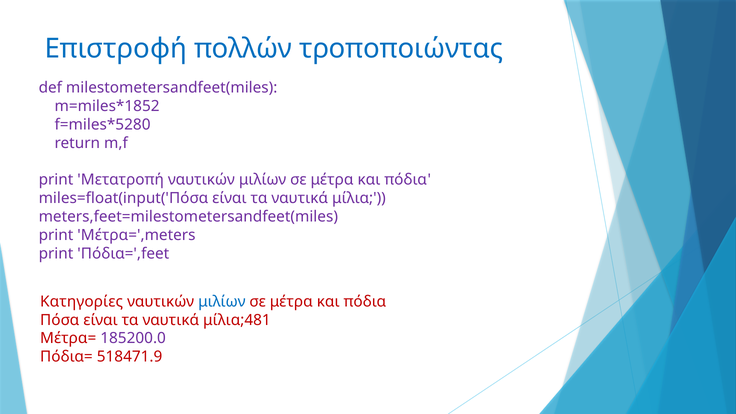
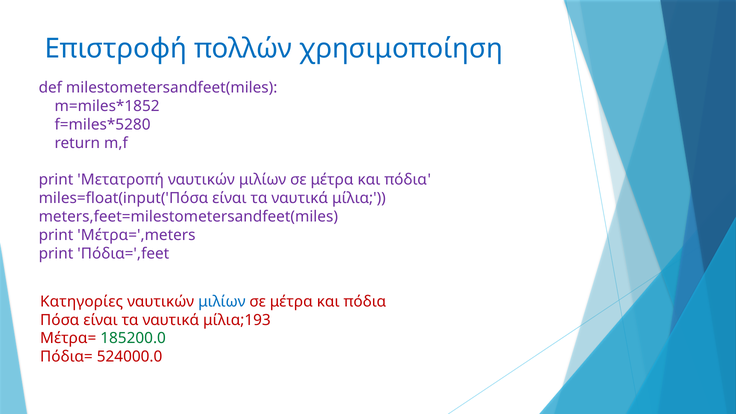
τροποποιώντας: τροποποιώντας -> χρησιμοποίηση (401, 49)
μίλια;481: μίλια;481 -> μίλια;193 (237, 320)
185200.0 colour: purple -> green (133, 338)
518471.9: 518471.9 -> 524000.0 (130, 357)
